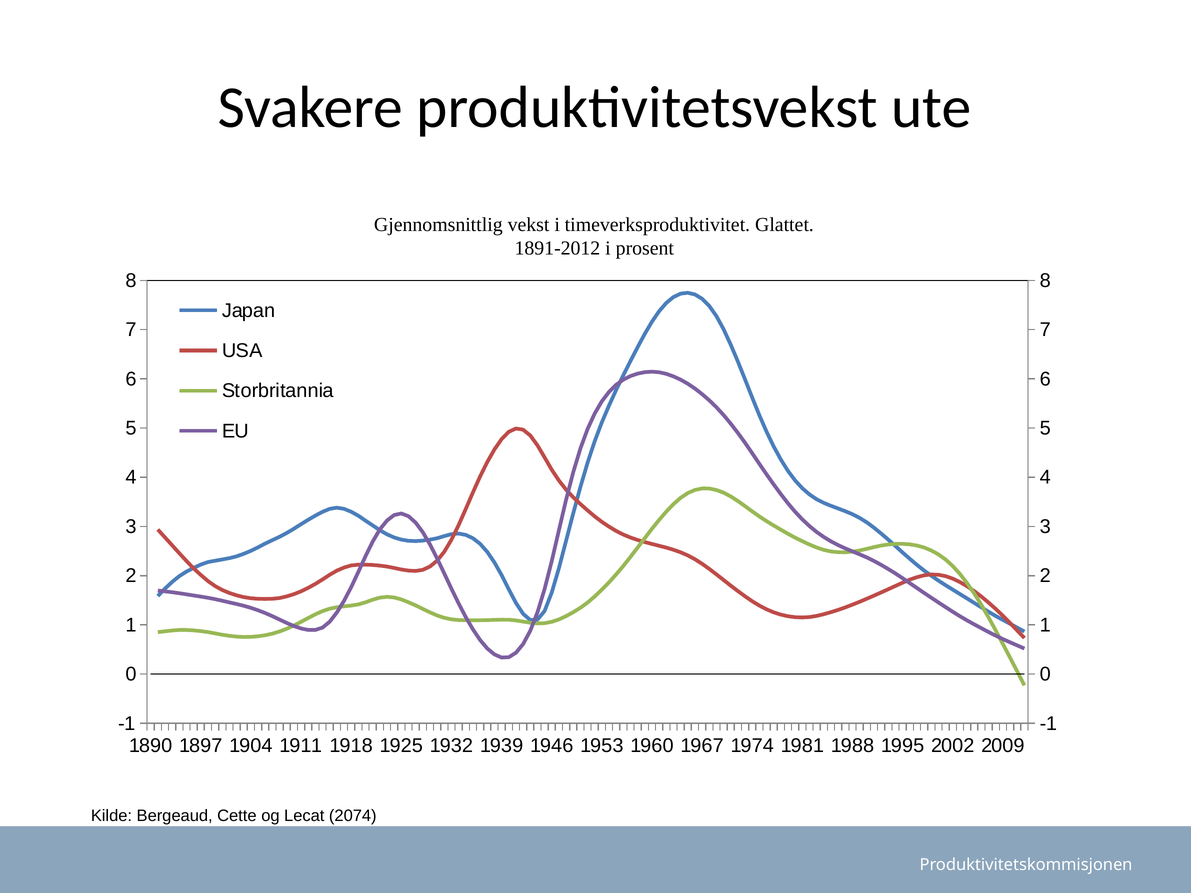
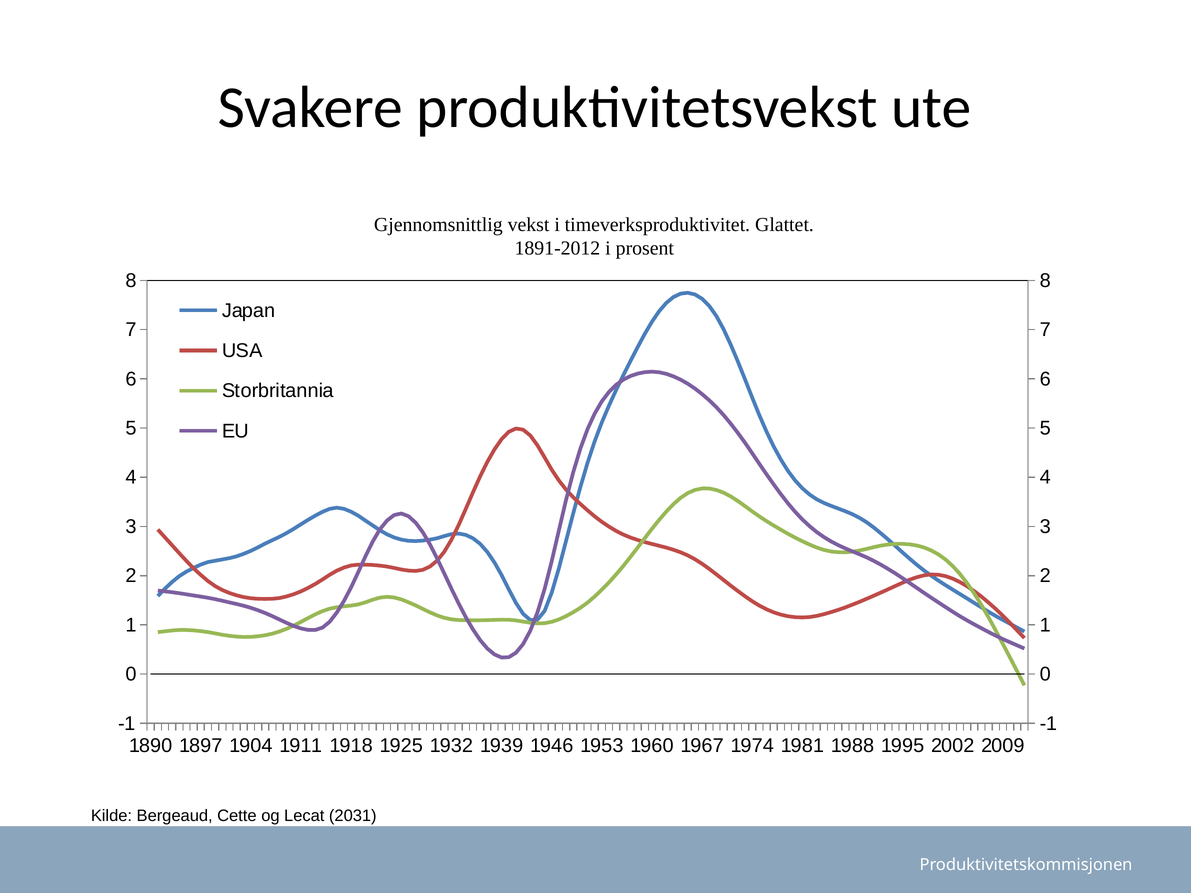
2074: 2074 -> 2031 (353, 816)
